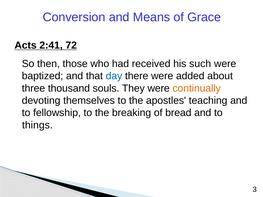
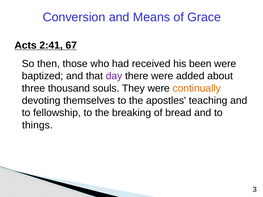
72: 72 -> 67 (71, 45)
such: such -> been (200, 64)
day colour: blue -> purple (114, 76)
